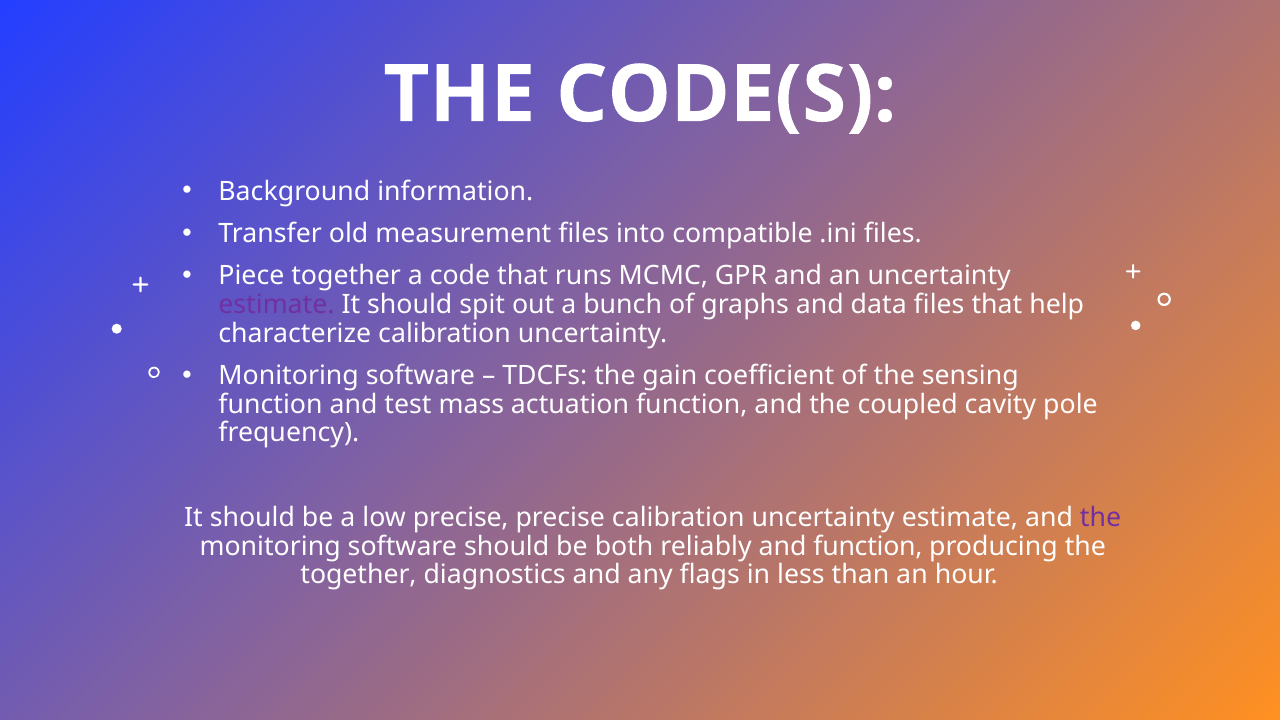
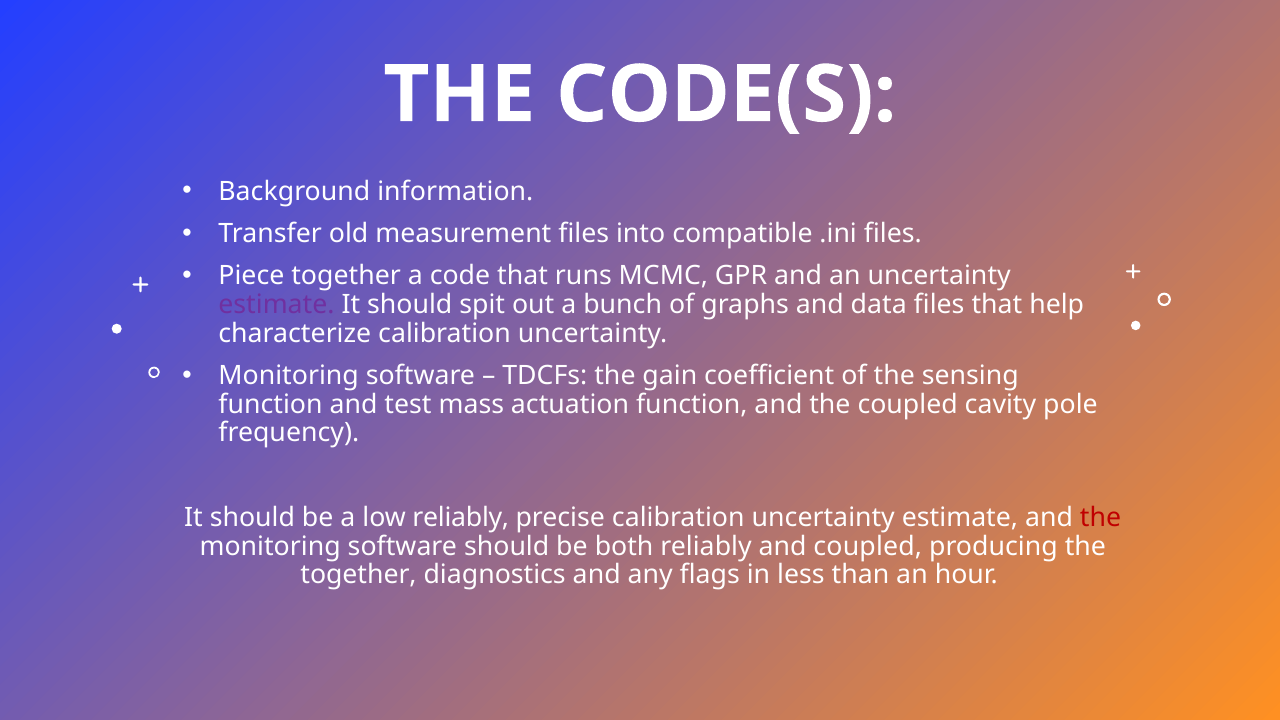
low precise: precise -> reliably (461, 517)
the colour: purple -> red (1101, 517)
and function: function -> coupled (868, 546)
